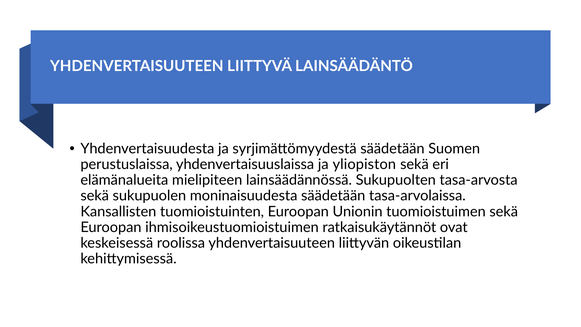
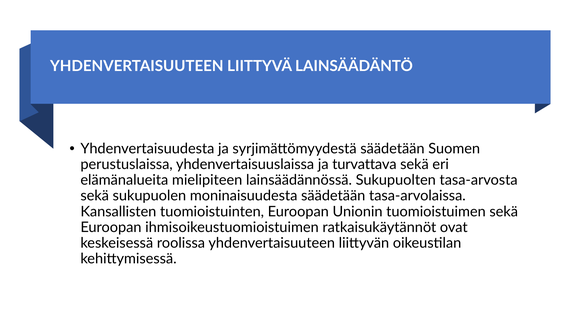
yliopiston: yliopiston -> turvattava (364, 164)
